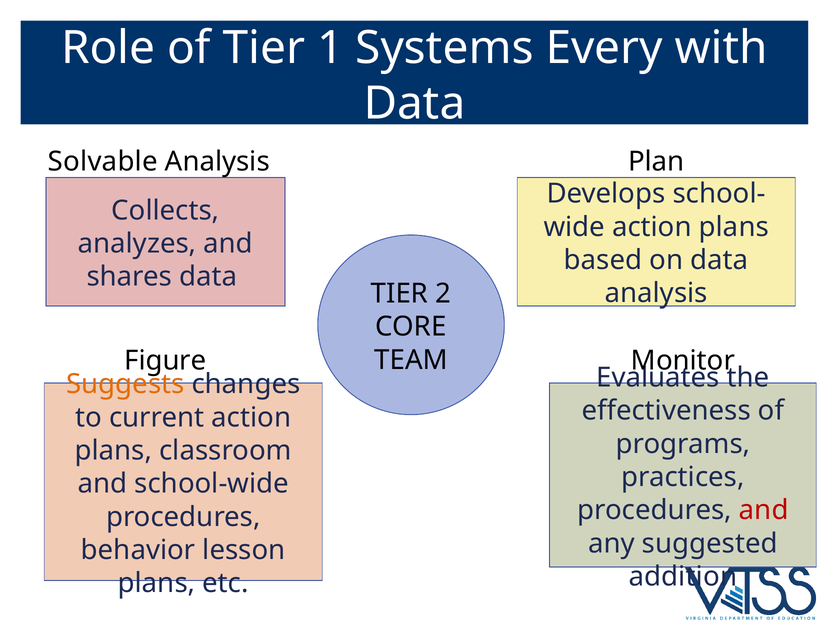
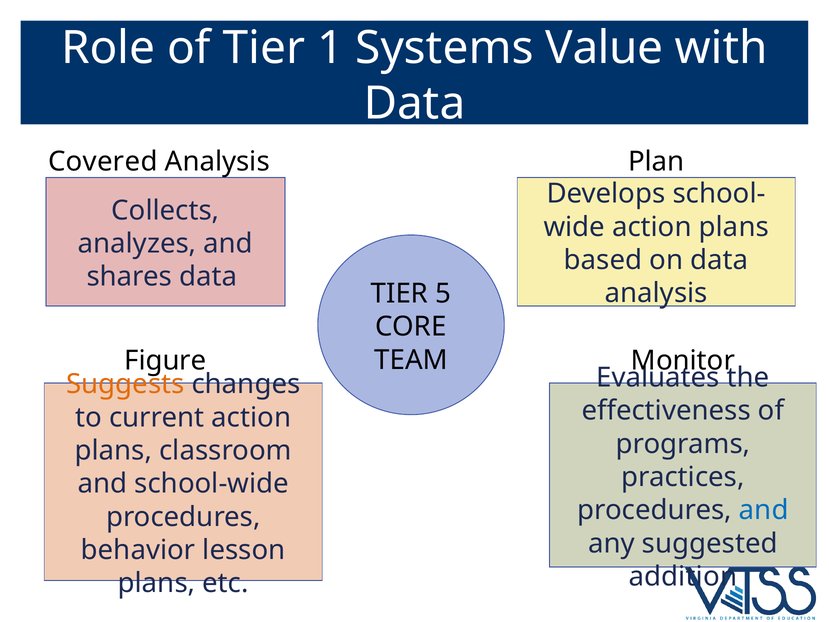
Every: Every -> Value (604, 48)
Solvable: Solvable -> Covered (103, 162)
2: 2 -> 5 (443, 293)
and colour: red -> blue (764, 510)
